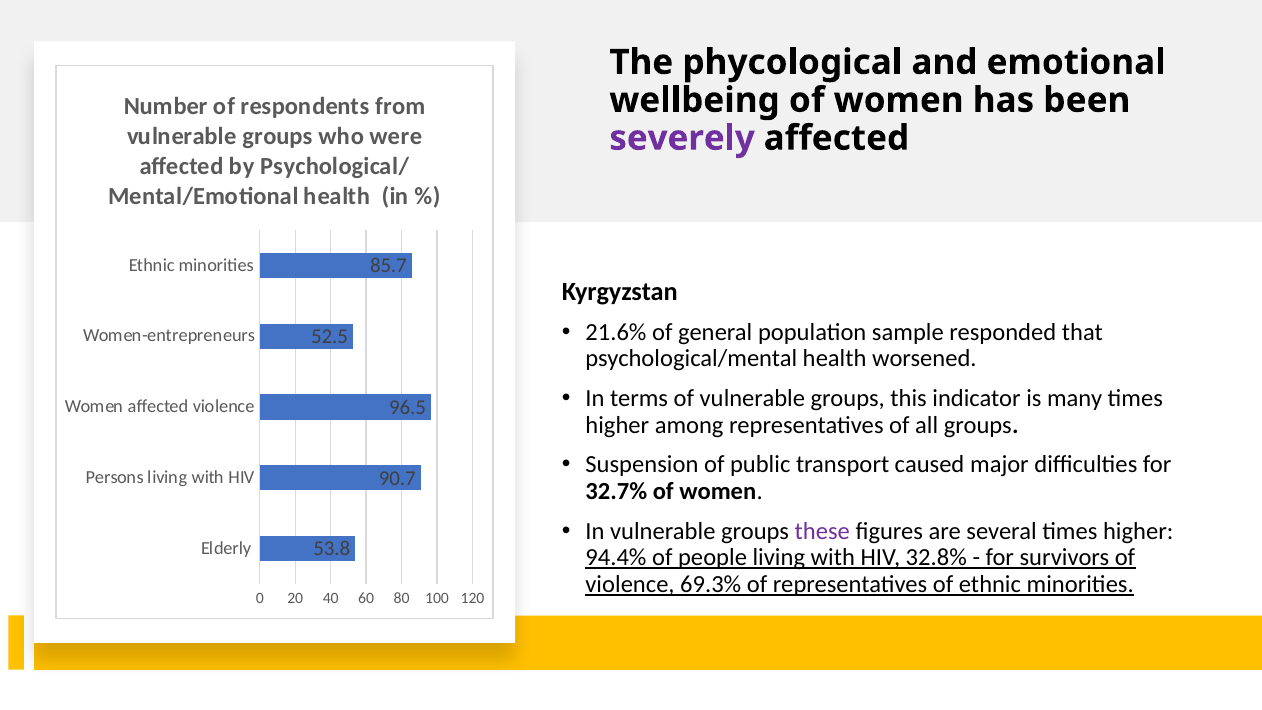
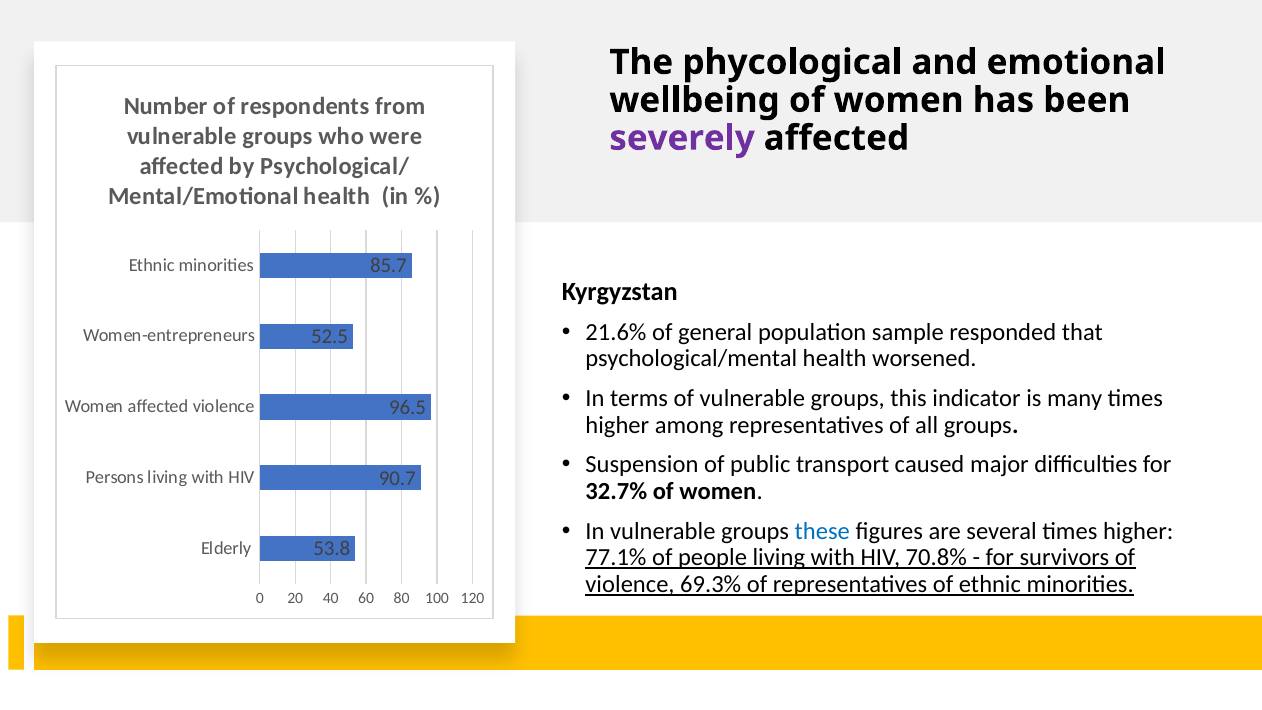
these colour: purple -> blue (822, 531)
94.4%: 94.4% -> 77.1% (616, 557)
32.8%: 32.8% -> 70.8% (936, 557)
